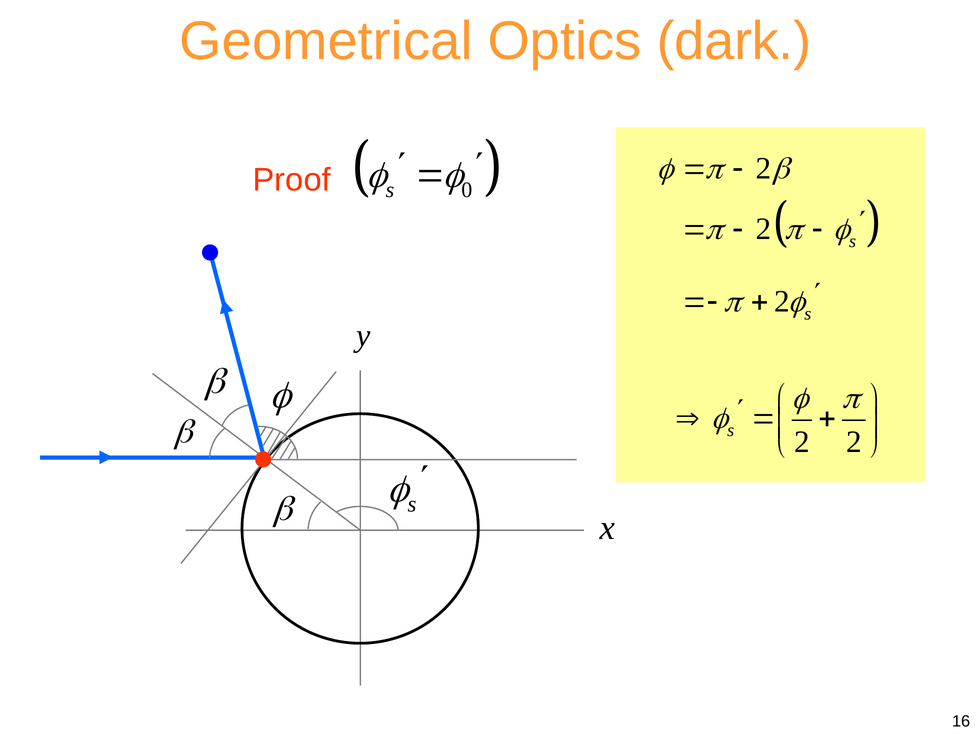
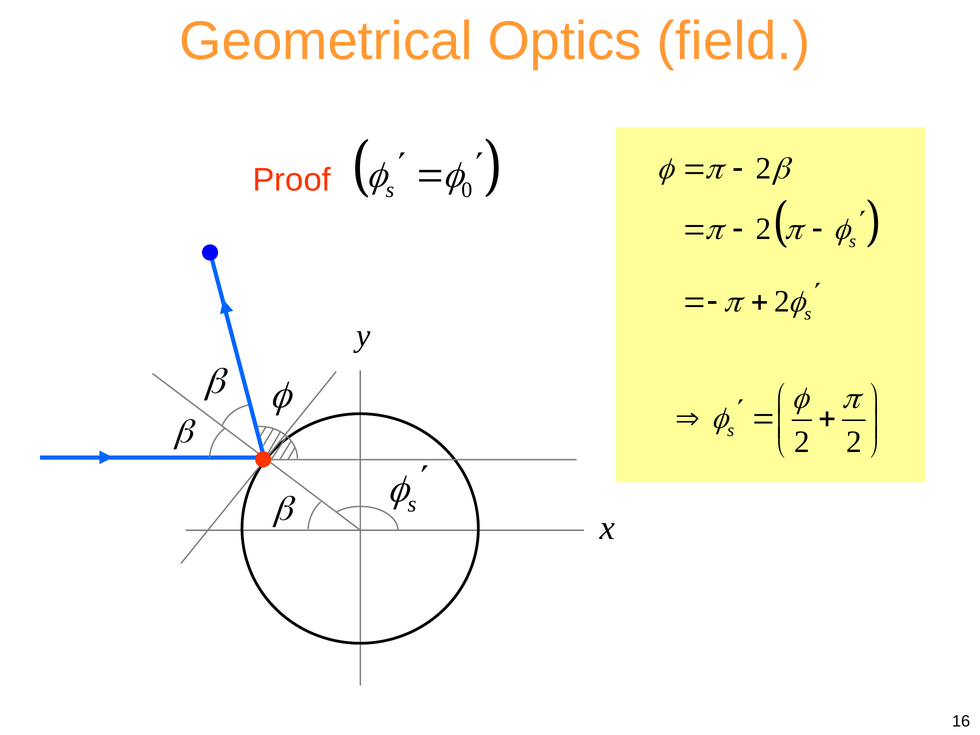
dark: dark -> field (734, 41)
